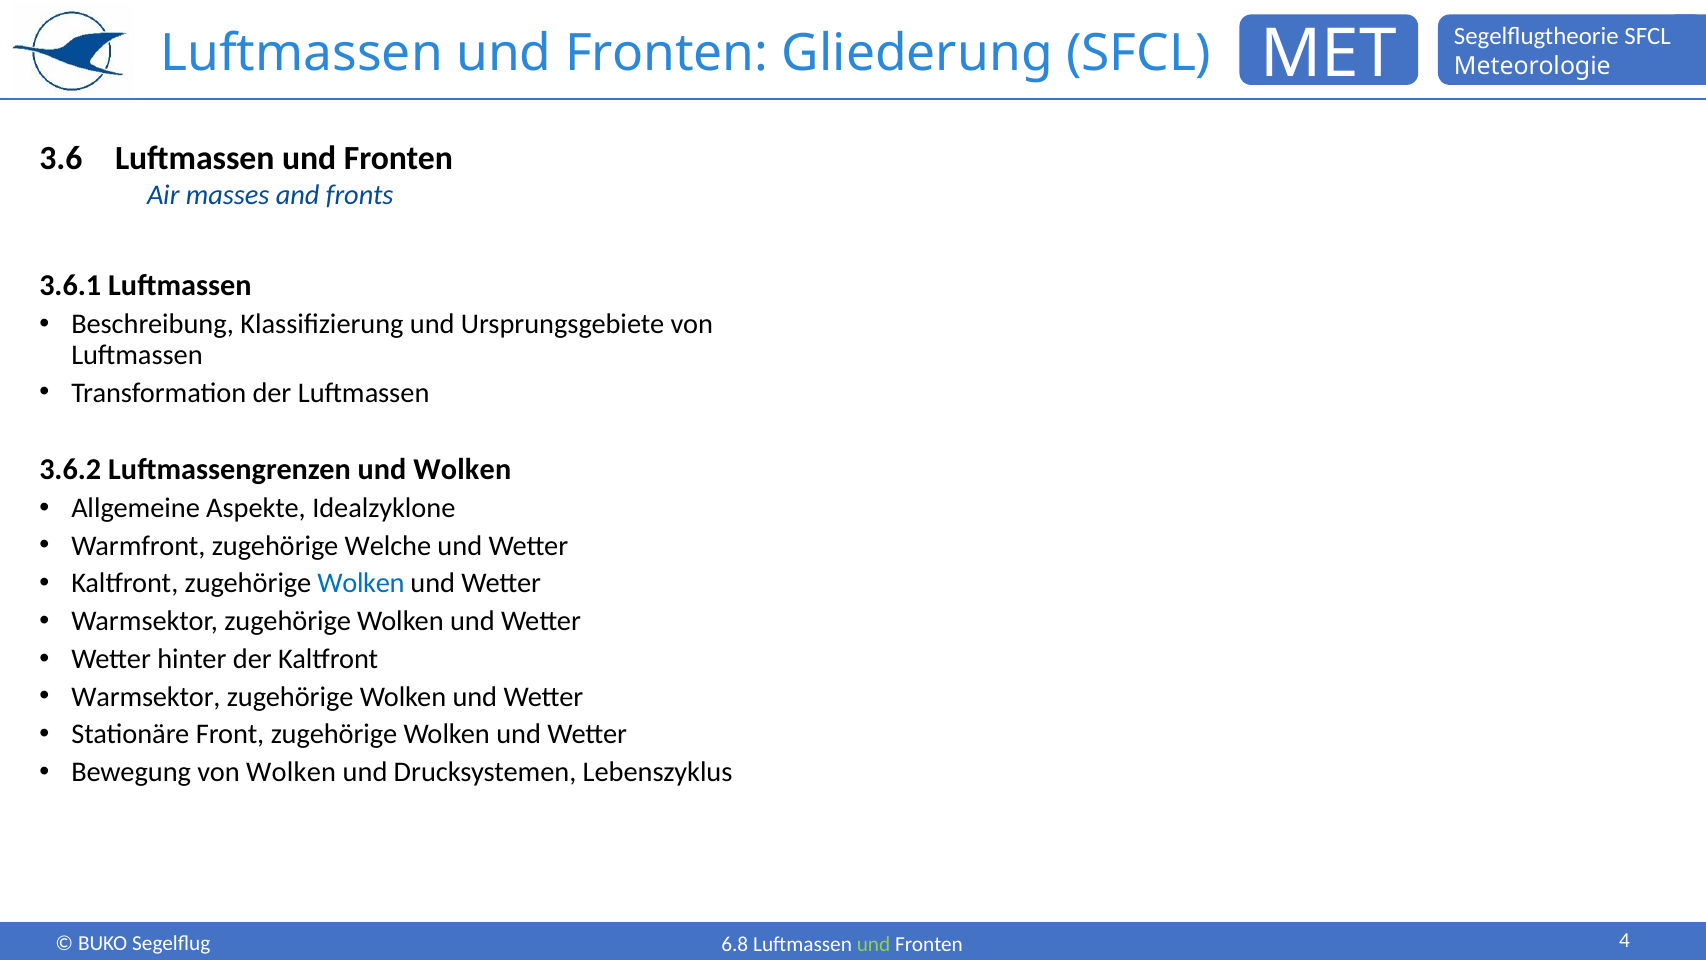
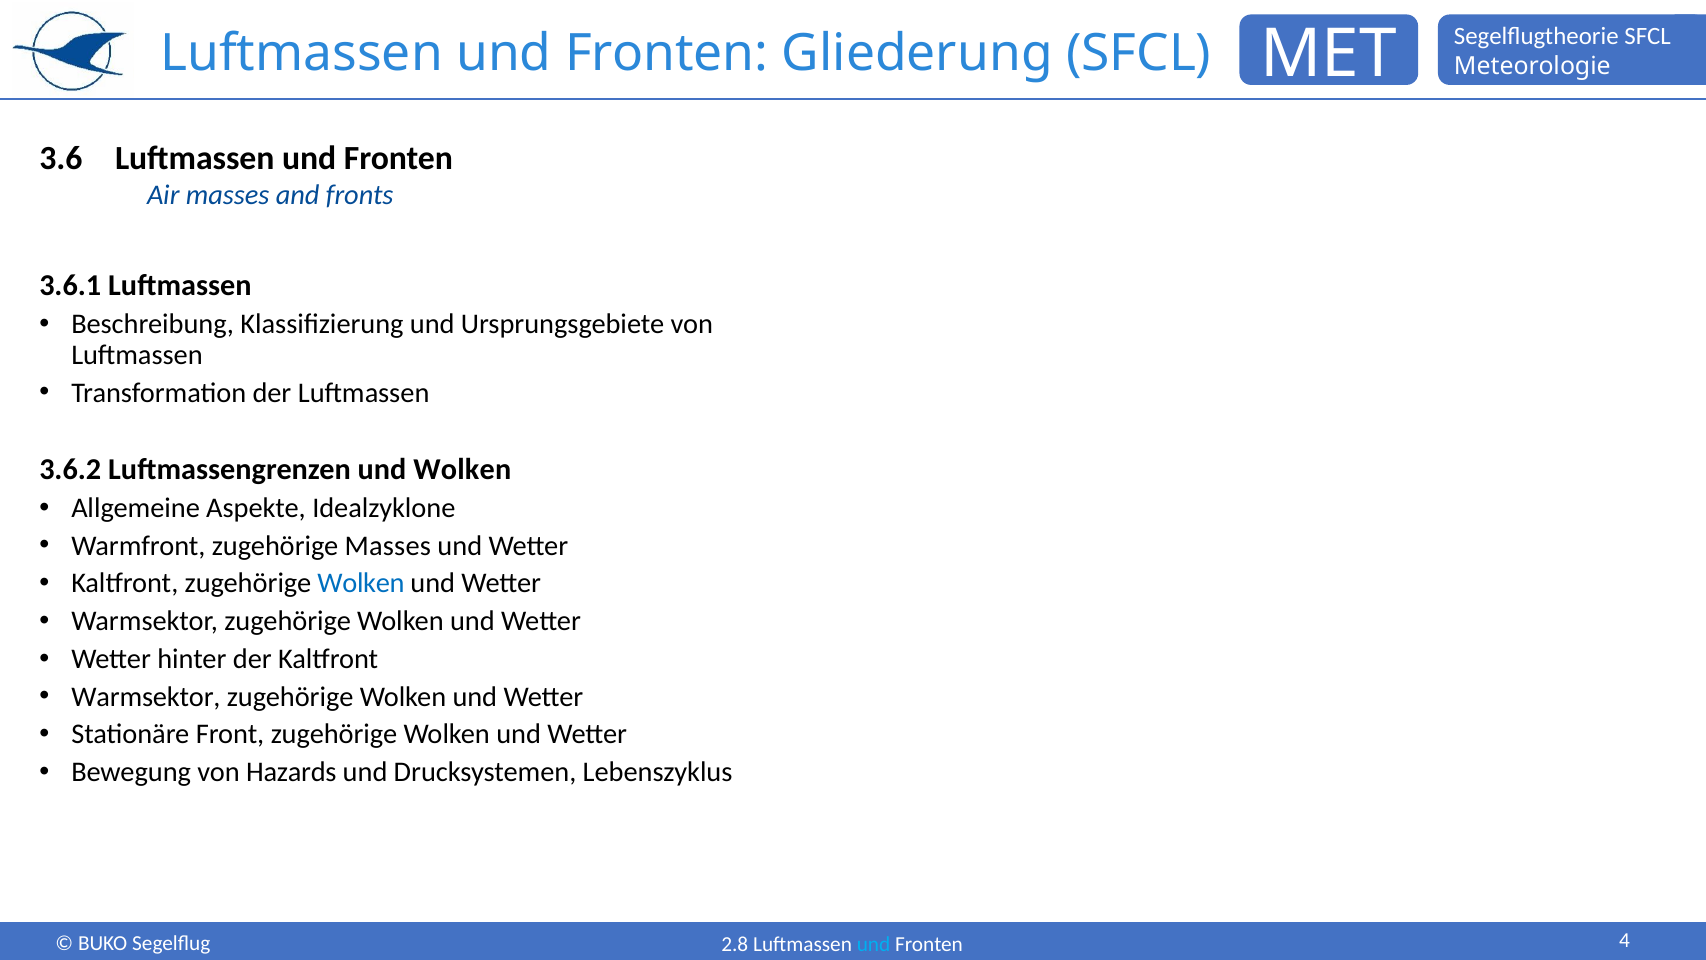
zugehörige Welche: Welche -> Masses (388, 546)
von Wolken: Wolken -> Hazards (291, 772)
6.8: 6.8 -> 2.8 (735, 944)
und colour: light green -> light blue (874, 944)
